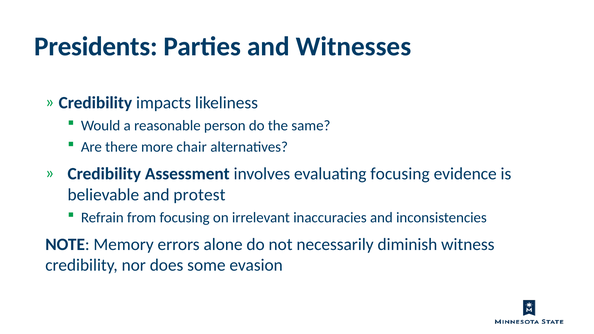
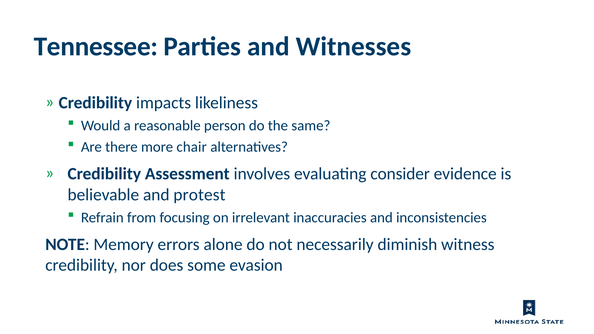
Presidents: Presidents -> Tennessee (96, 46)
evaluating focusing: focusing -> consider (400, 174)
